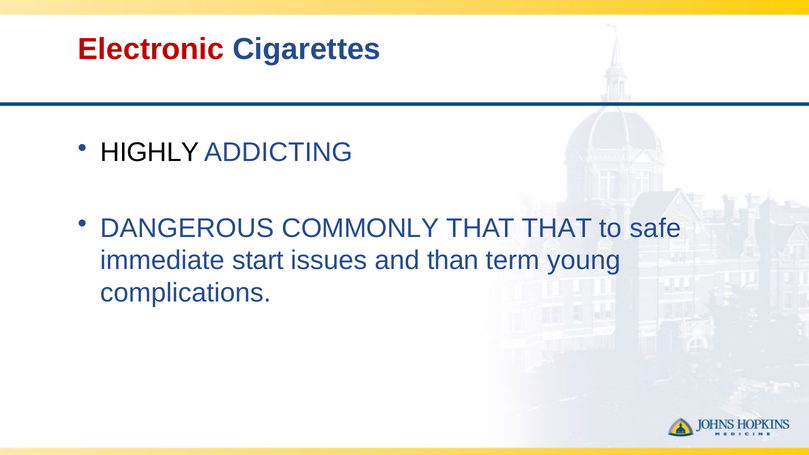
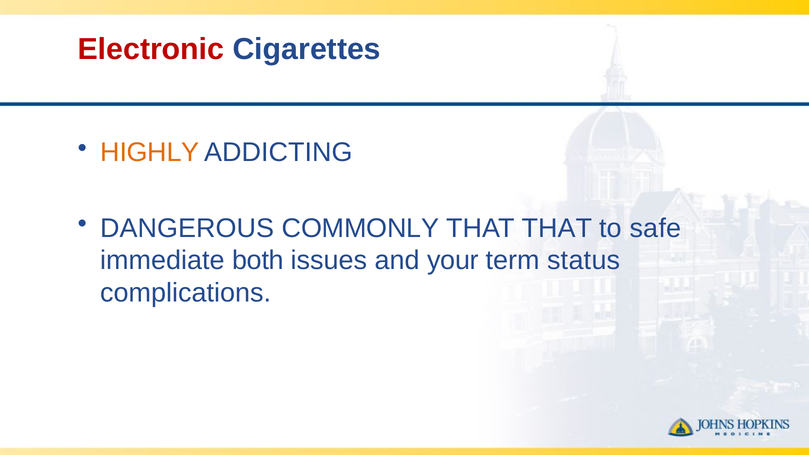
HIGHLY colour: black -> orange (150, 153)
start: start -> both (258, 261)
than: than -> your (453, 261)
young: young -> status (584, 261)
